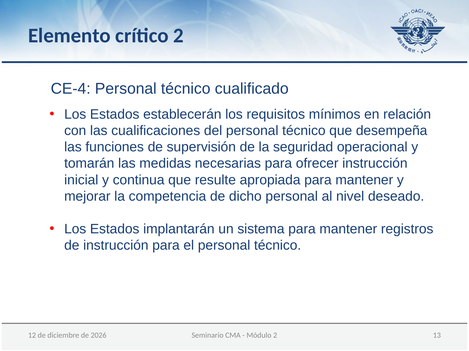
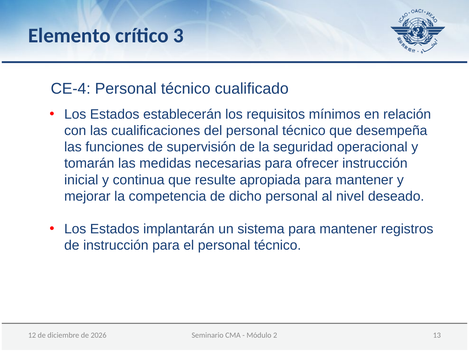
crítico 2: 2 -> 3 (179, 36)
